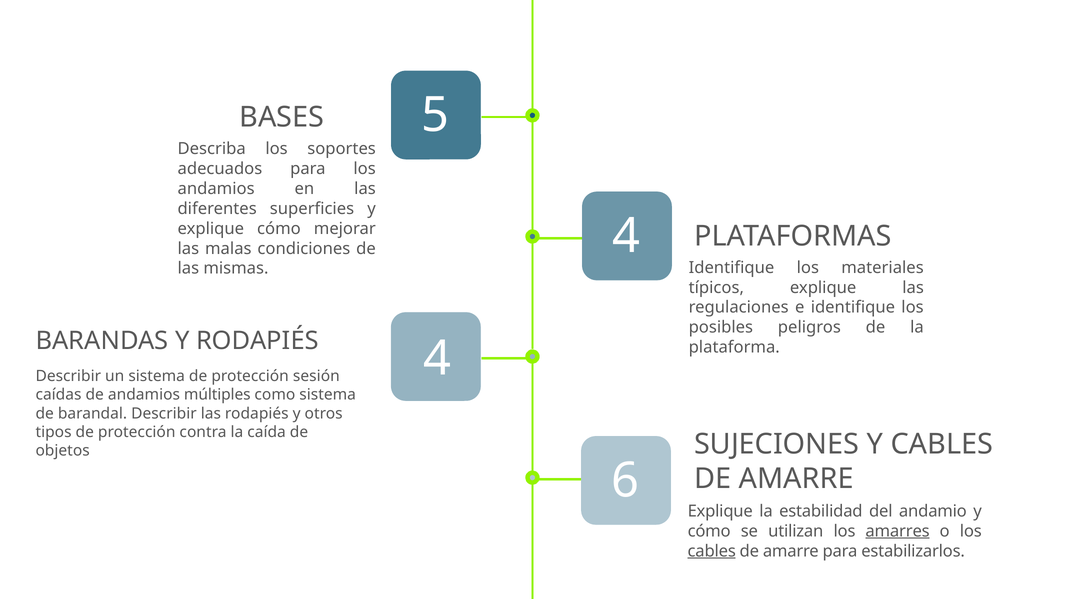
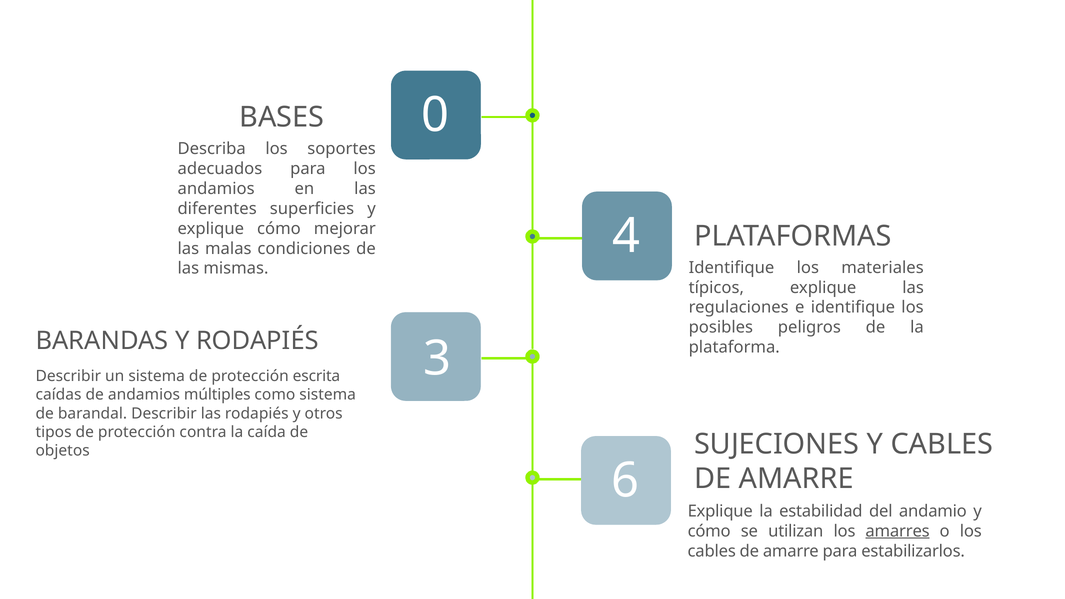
5: 5 -> 0 (435, 115)
RODAPIÉS 4: 4 -> 3 (437, 359)
sesión: sesión -> escrita (316, 376)
cables underline: present -> none (712, 551)
